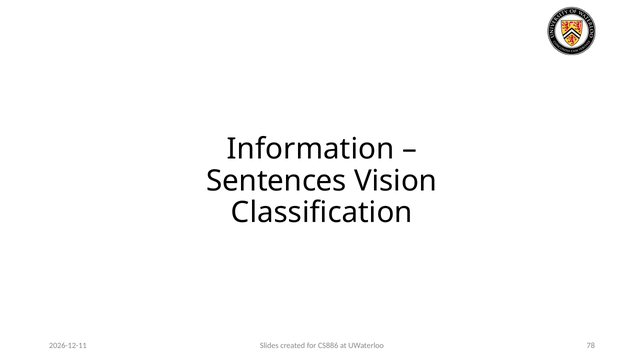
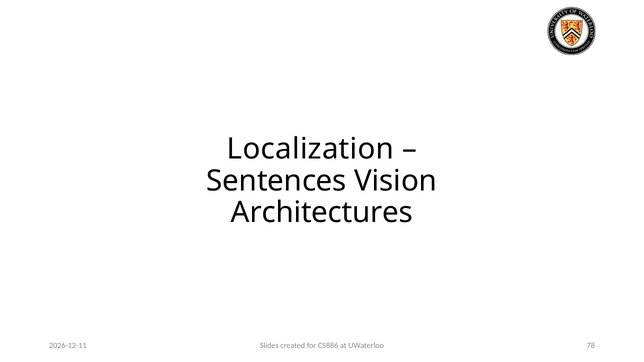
Information: Information -> Localization (311, 149)
Classification: Classification -> Architectures (322, 213)
